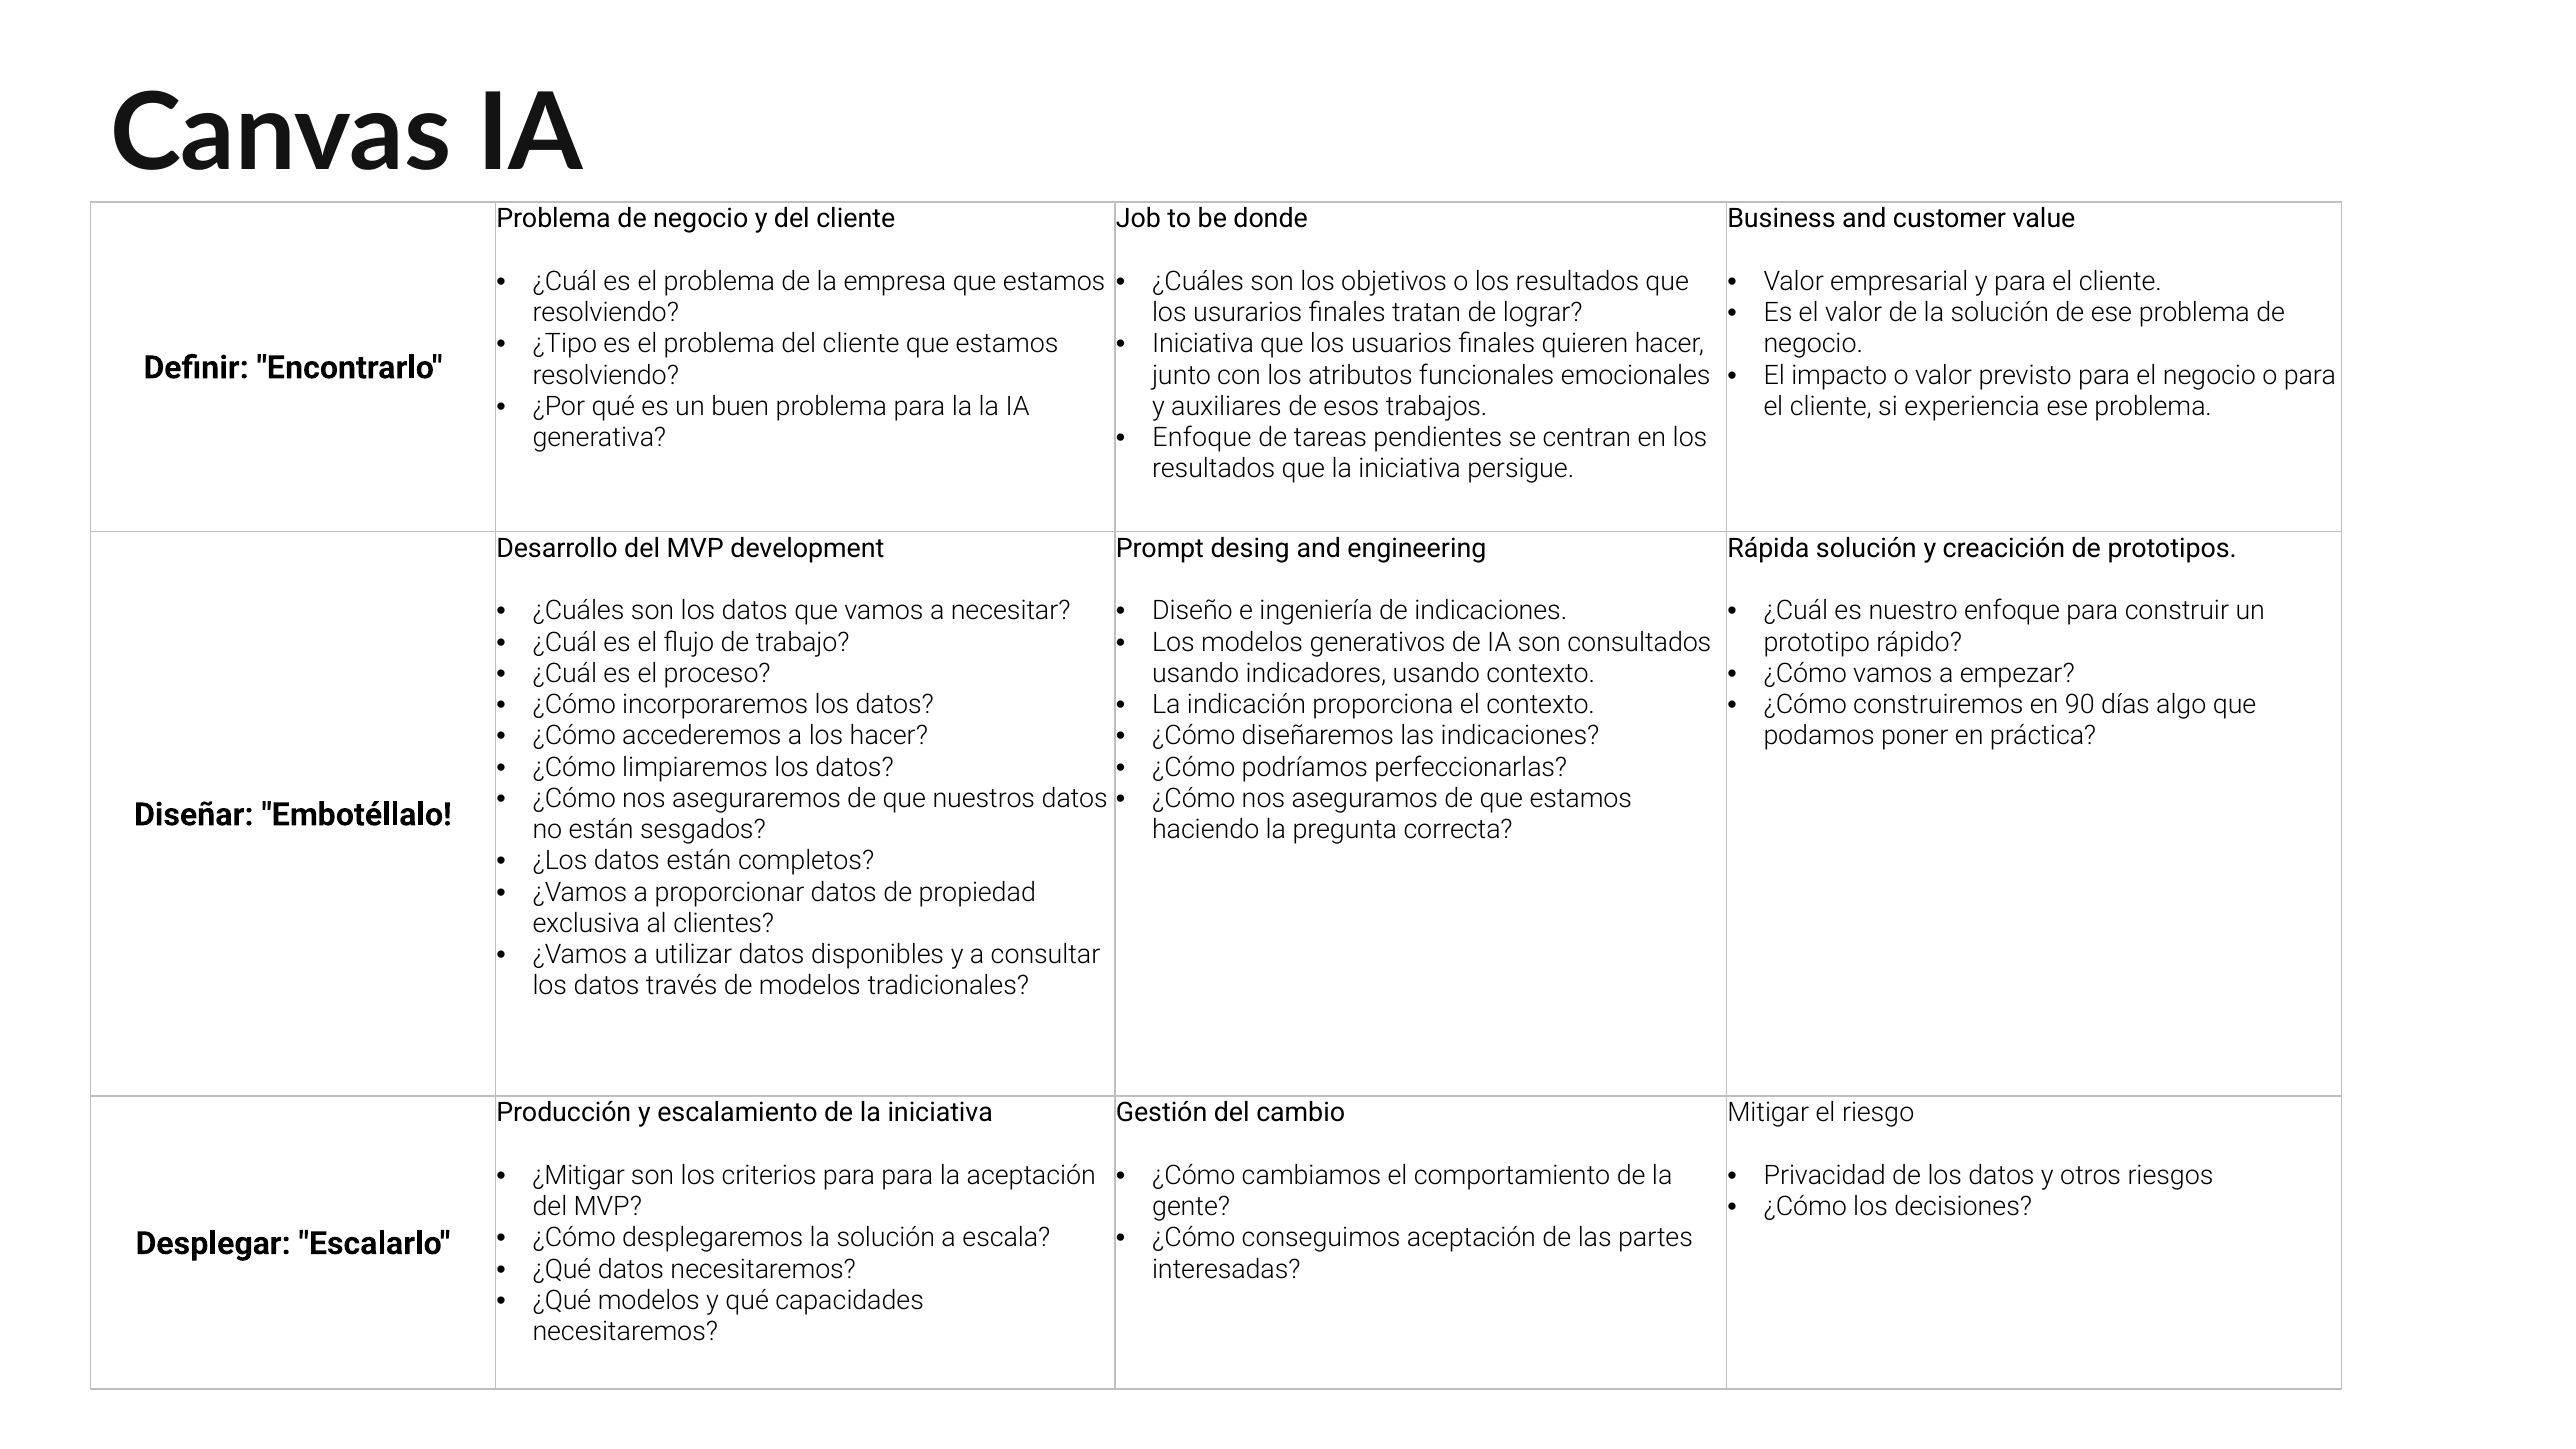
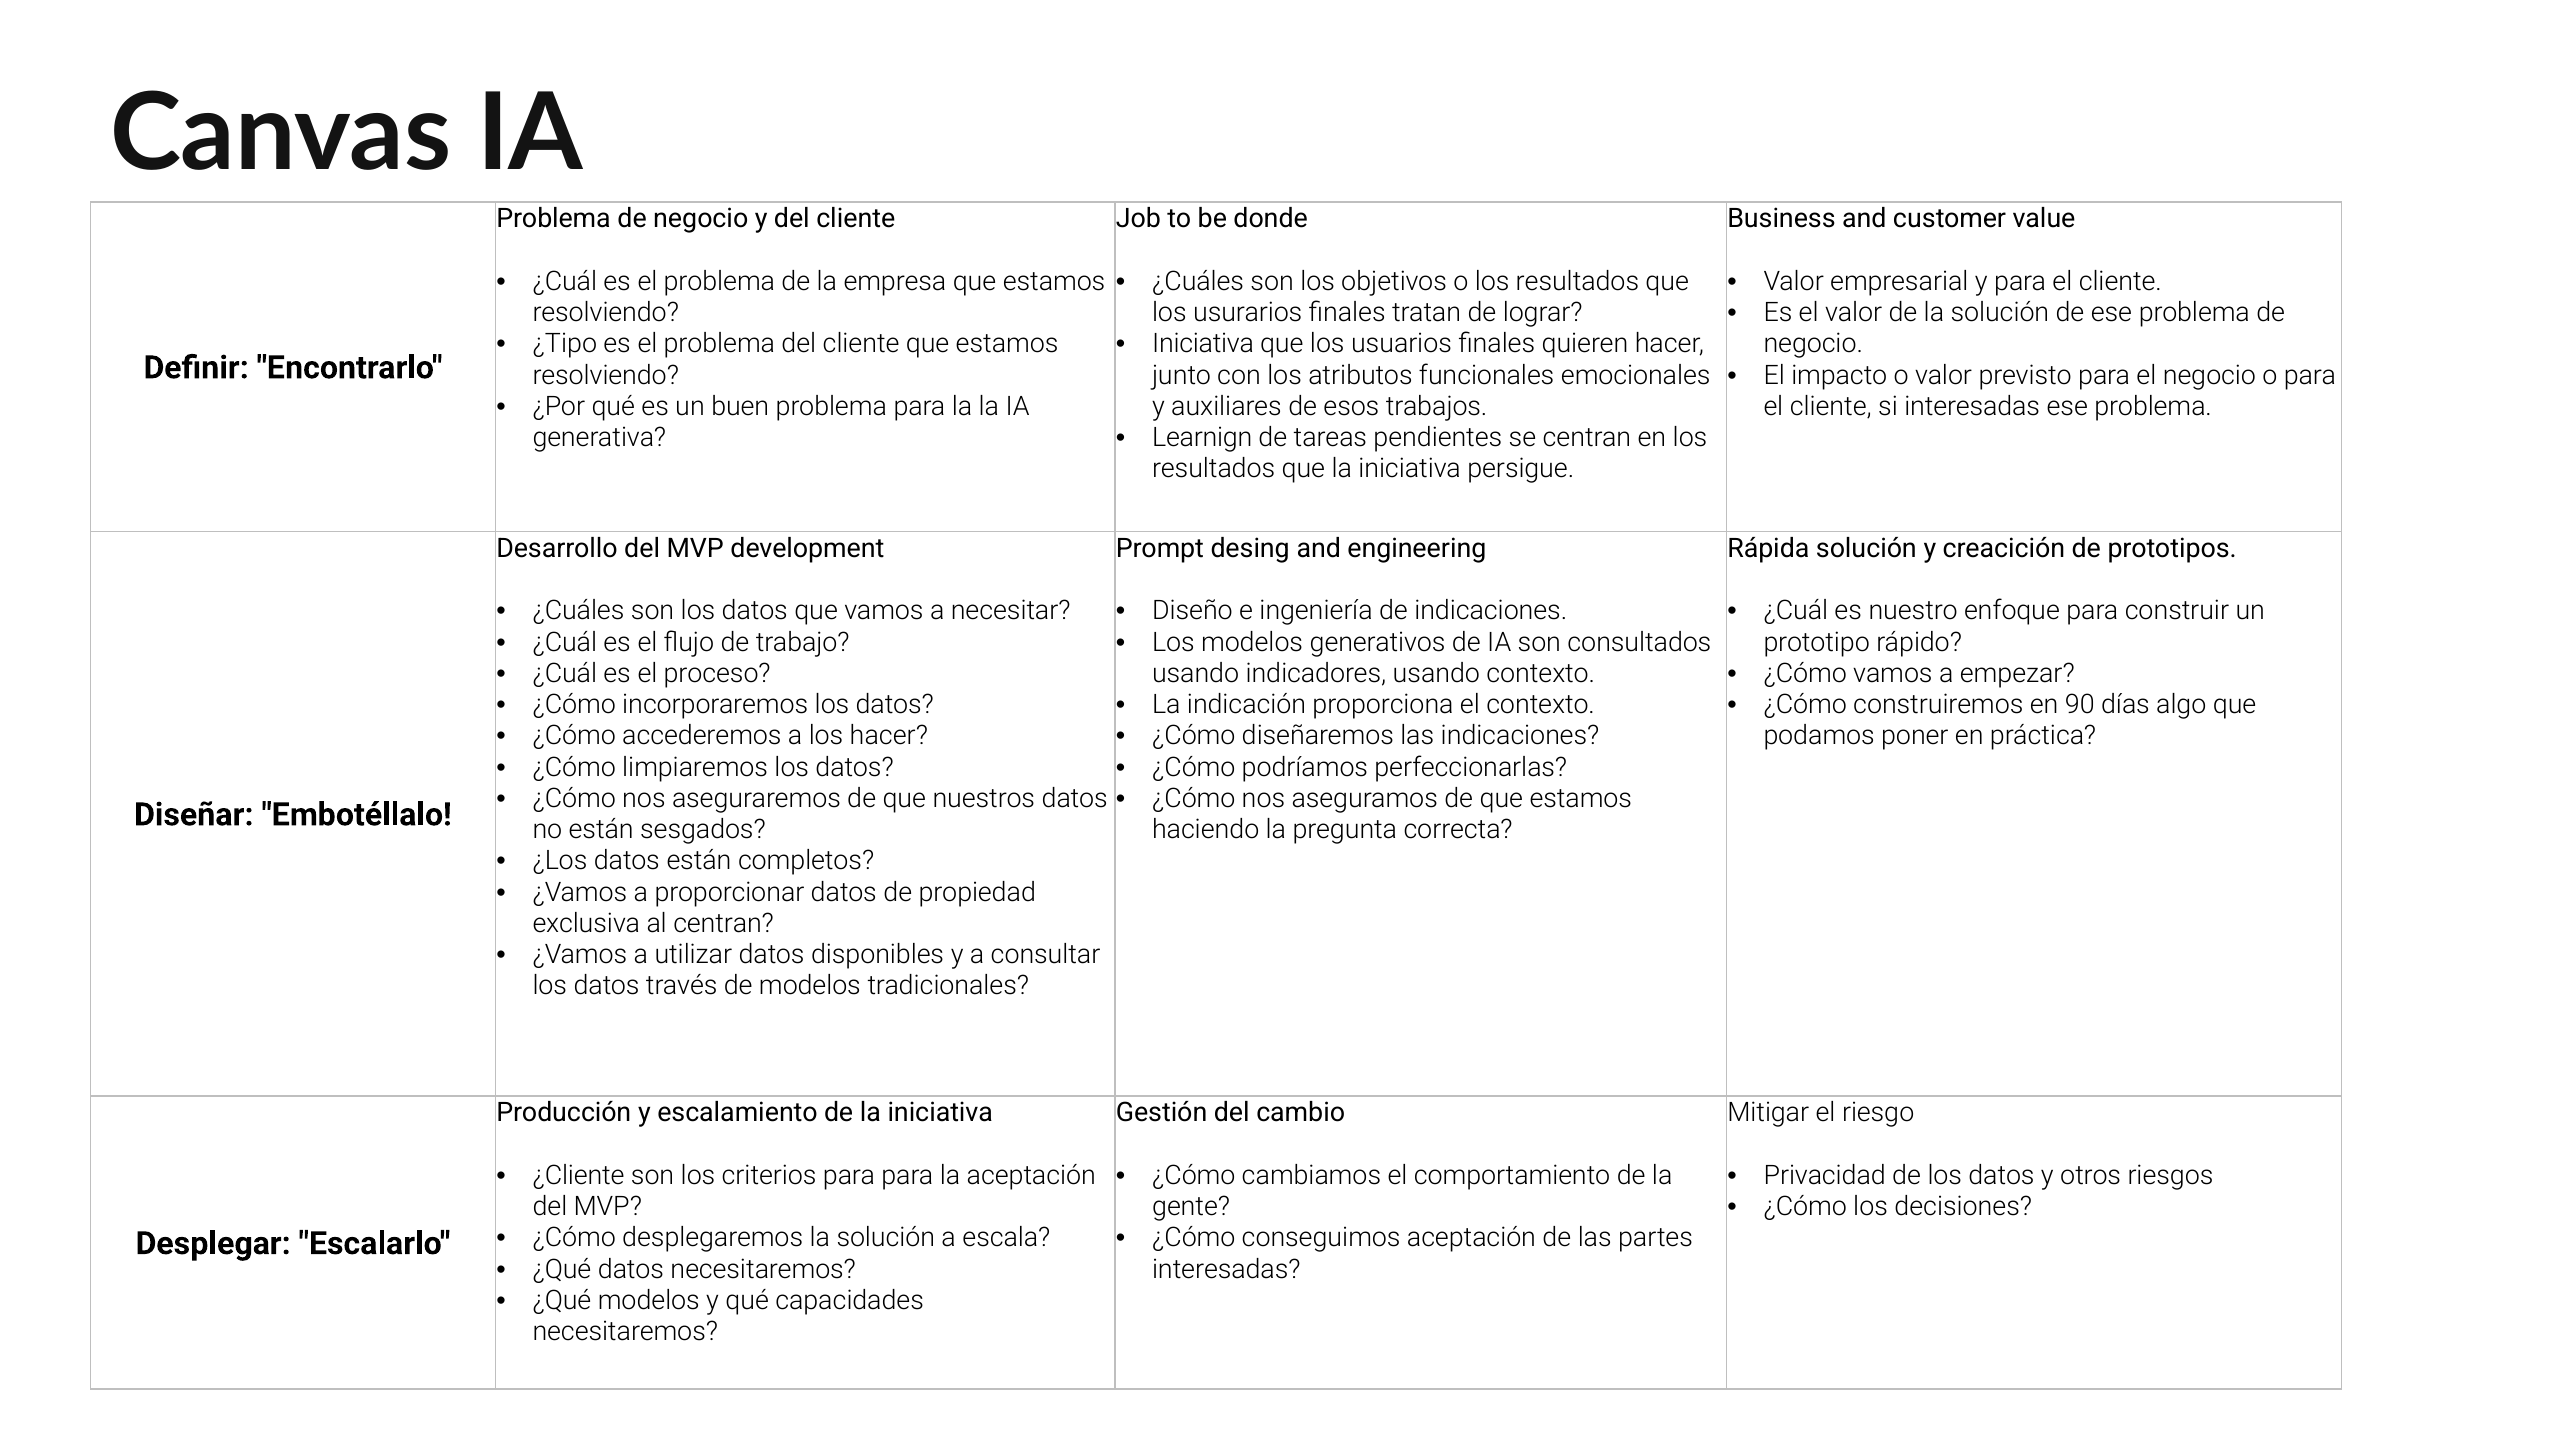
si experiencia: experiencia -> interesadas (1972, 407)
Enfoque: Enfoque -> Learnign (1202, 438)
al clientes: clientes -> centran (724, 924)
¿Mitigar: ¿Mitigar -> ¿Cliente (579, 1176)
